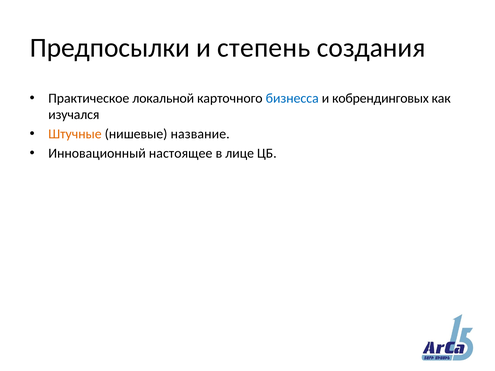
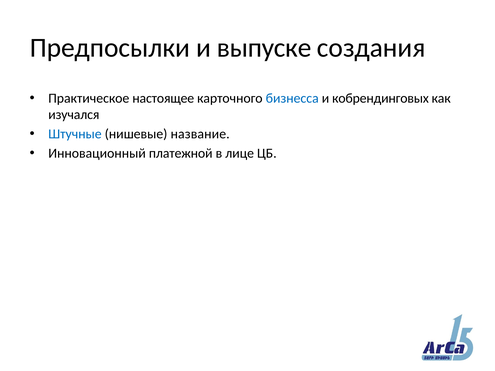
степень: степень -> выпуске (264, 48)
локальной: локальной -> настоящее (163, 98)
Штучные colour: orange -> blue (75, 134)
настоящее: настоящее -> платежной (181, 153)
